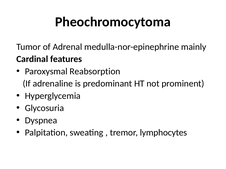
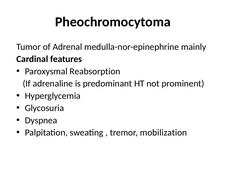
lymphocytes: lymphocytes -> mobilization (163, 133)
